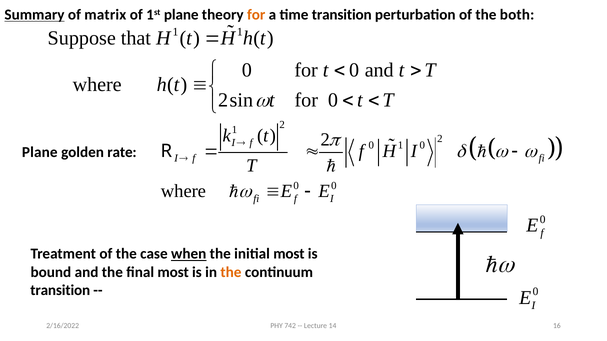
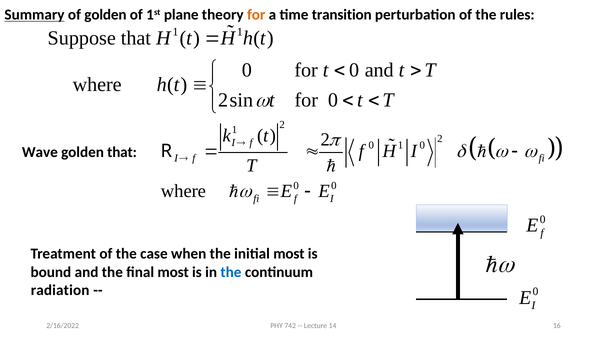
of matrix: matrix -> golden (105, 15)
both: both -> rules (517, 15)
Plane: Plane -> Wave (40, 152)
rate: rate -> that (122, 152)
when underline: present -> none (189, 254)
the colour: orange -> blue (231, 273)
transition: transition -> radiation (60, 291)
